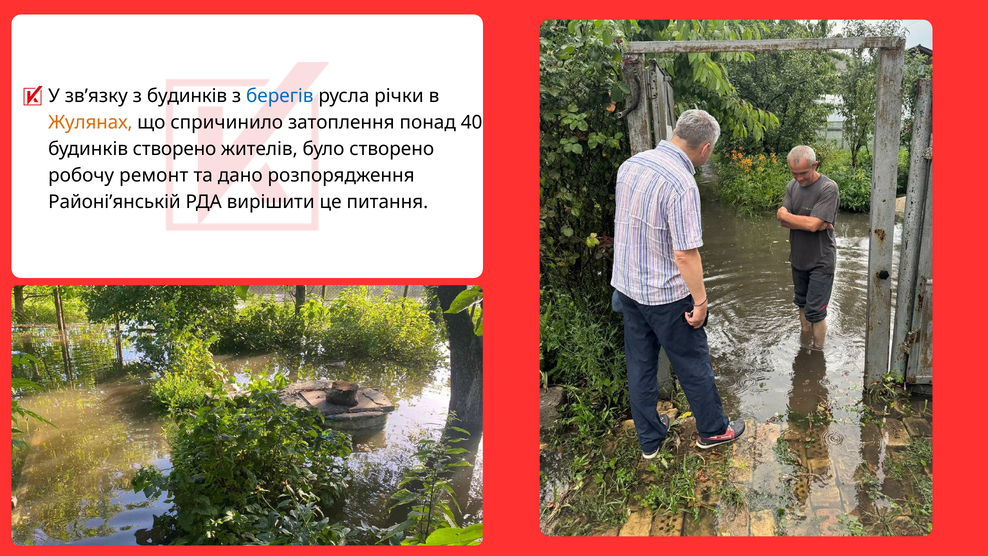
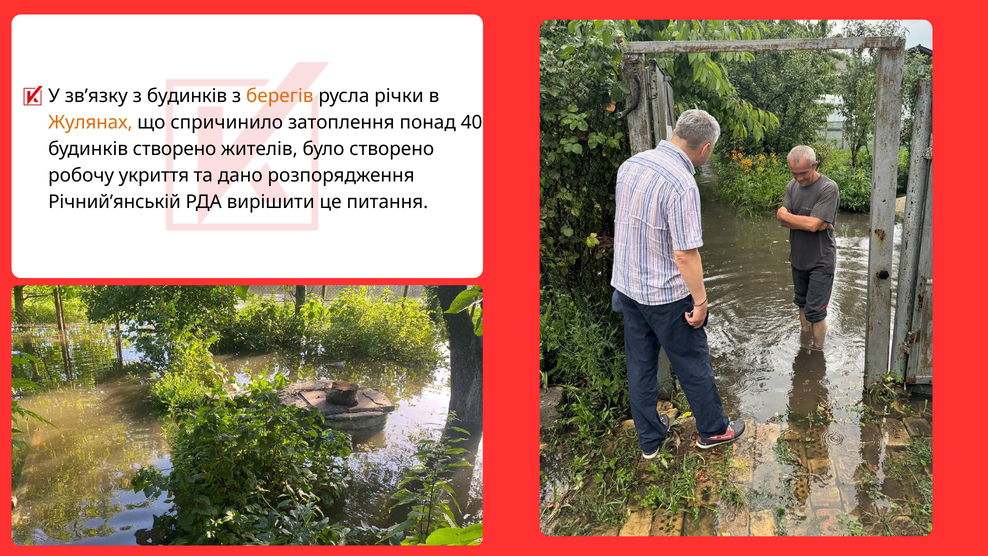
берегів colour: blue -> orange (280, 96)
ремонт: ремонт -> укриття (154, 175)
Районі’янській: Районі’янській -> Річний’янській (115, 202)
